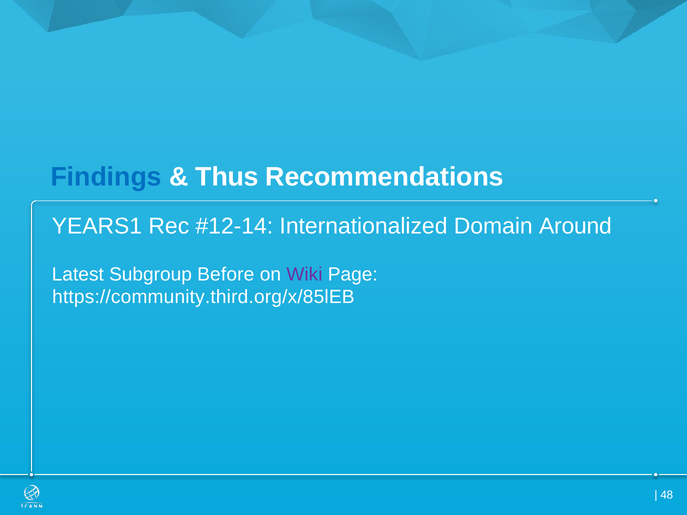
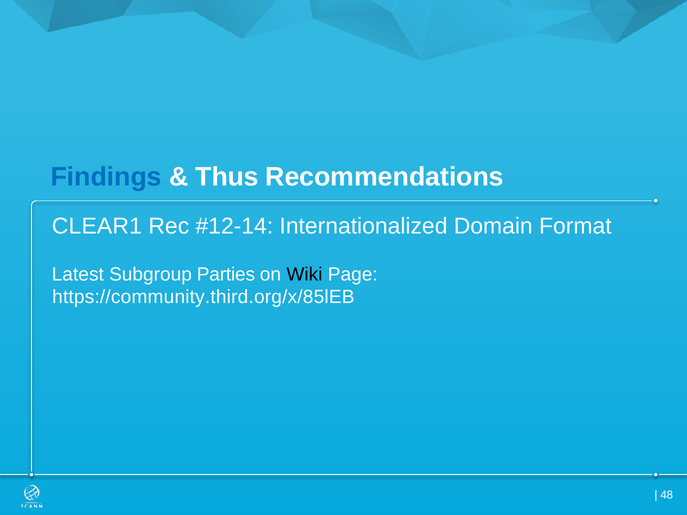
YEARS1: YEARS1 -> CLEAR1 (97, 227)
Around: Around -> Format (575, 227)
Before: Before -> Parties (226, 274)
Wiki colour: purple -> black (304, 274)
